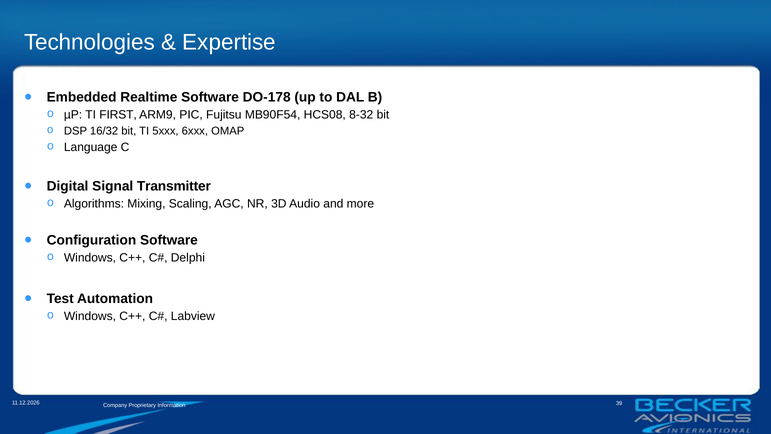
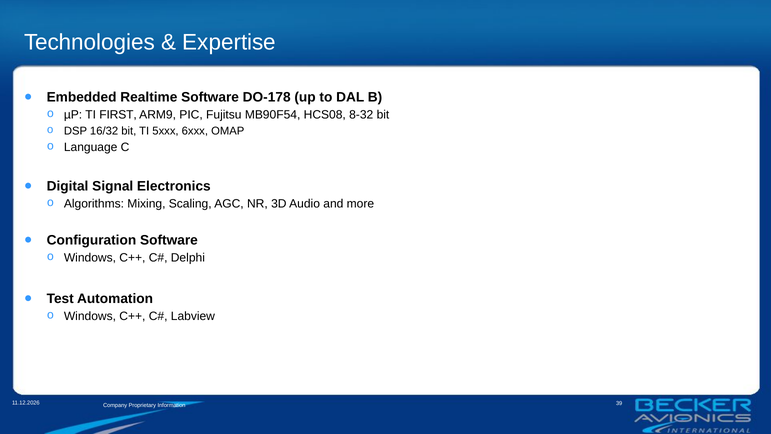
Transmitter: Transmitter -> Electronics (174, 186)
